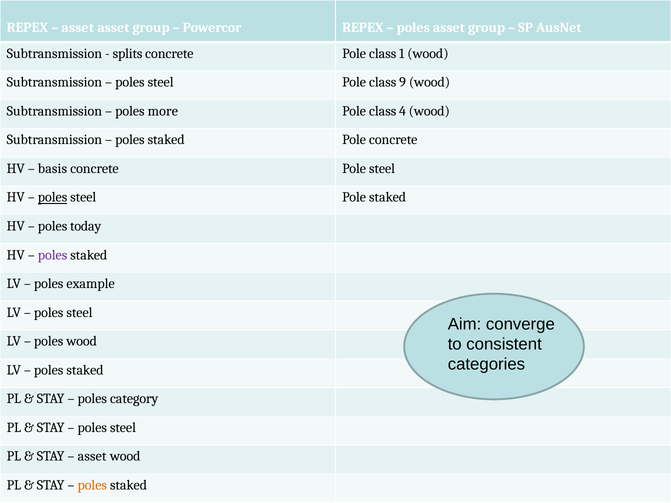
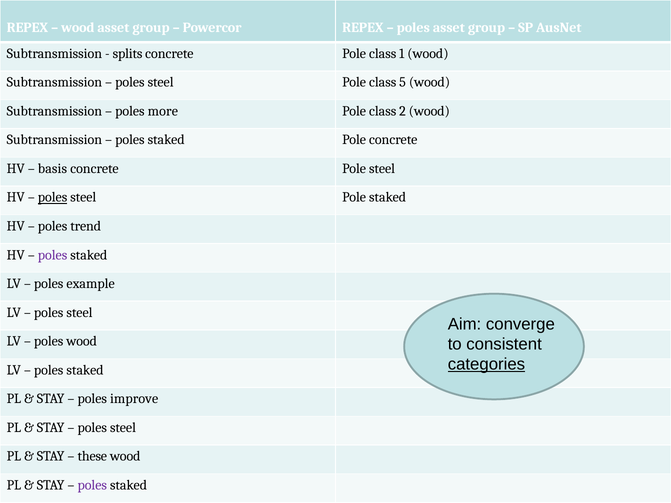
asset: asset -> wood (78, 27)
9: 9 -> 5 (403, 82)
4: 4 -> 2 (403, 111)
today: today -> trend (86, 226)
categories underline: none -> present (486, 365)
category: category -> improve (134, 399)
asset: asset -> these (92, 457)
poles colour: orange -> purple (92, 485)
